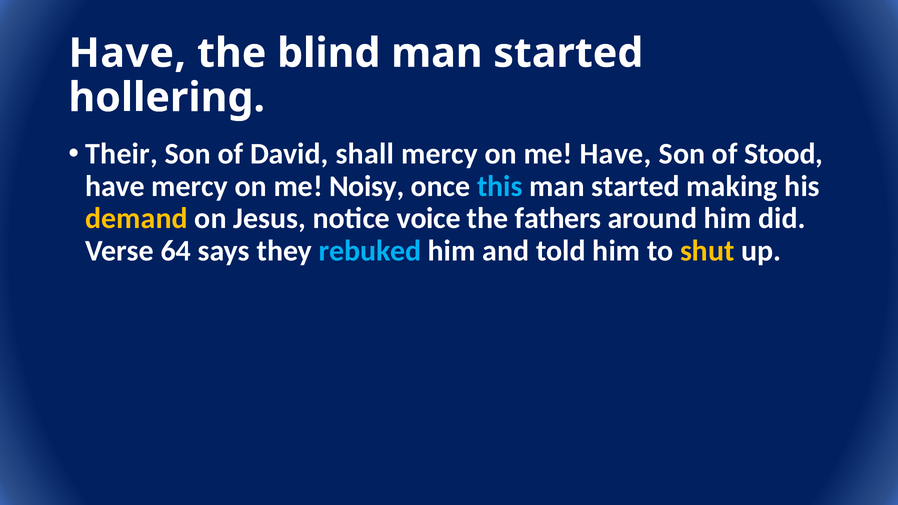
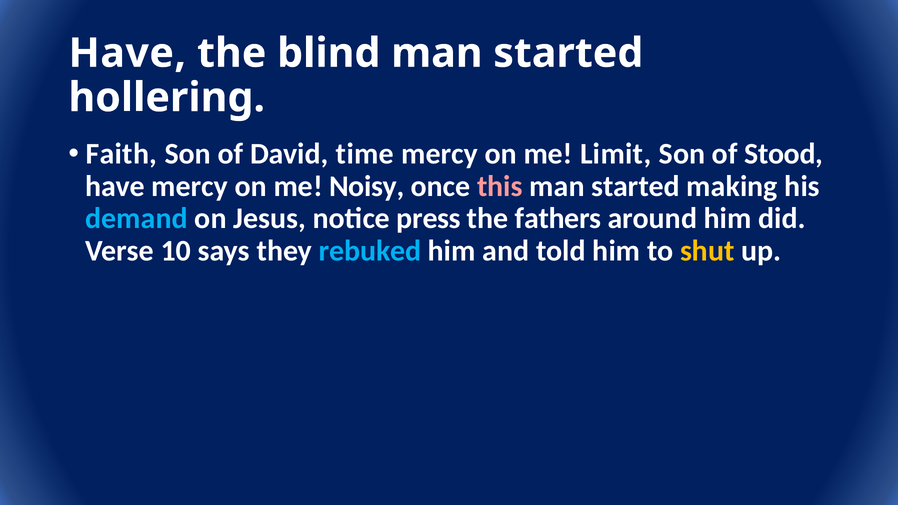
Their: Their -> Faith (121, 154)
shall: shall -> time (365, 154)
me Have: Have -> Limit (616, 154)
this colour: light blue -> pink (500, 186)
demand colour: yellow -> light blue (136, 219)
voice: voice -> press (429, 219)
64: 64 -> 10 (176, 251)
